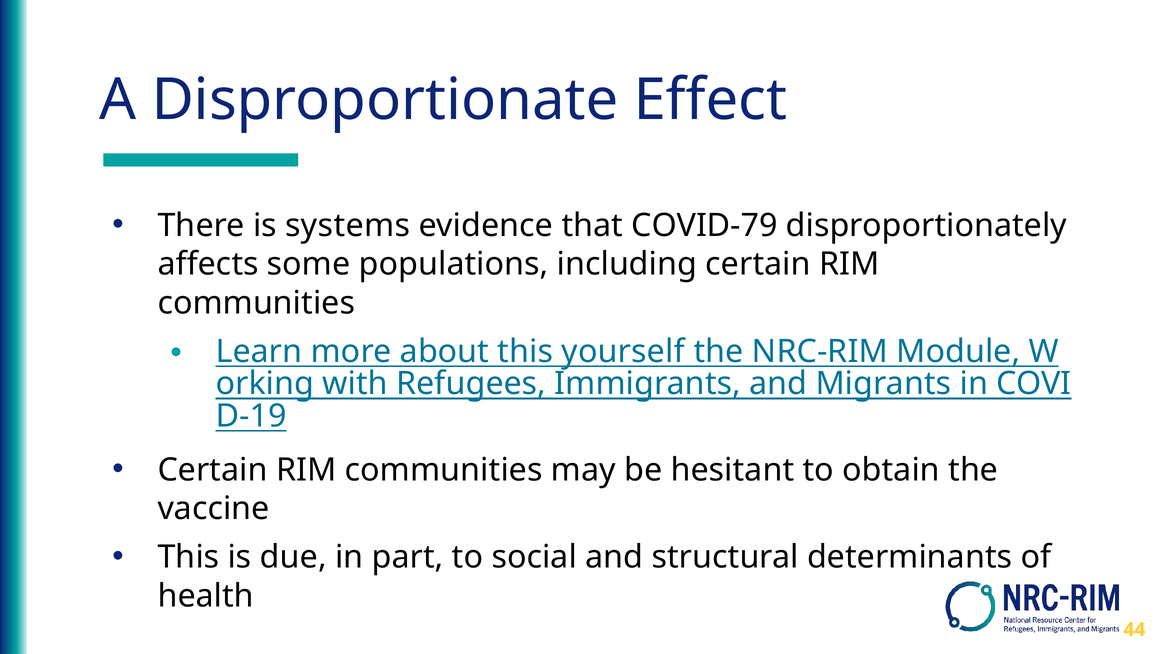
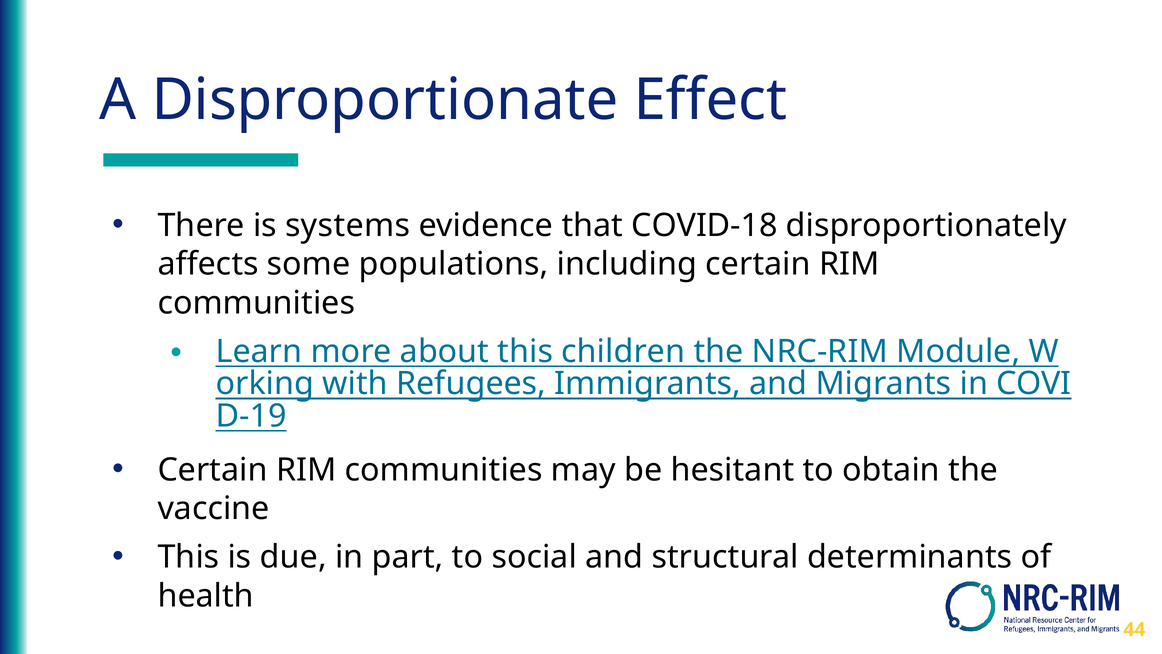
COVID-79: COVID-79 -> COVID-18 (705, 225)
yourself: yourself -> children (623, 351)
